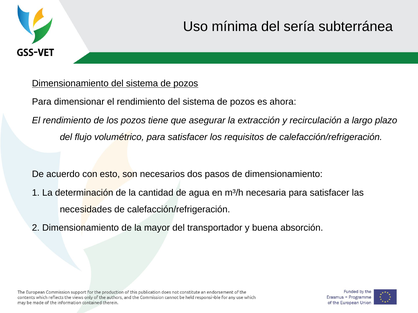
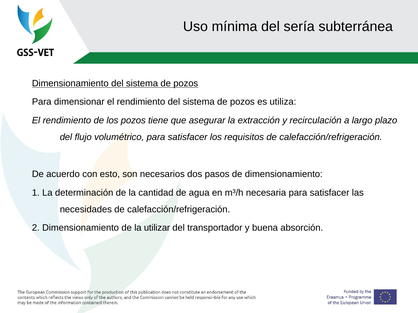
ahora: ahora -> utiliza (283, 102)
mayor: mayor -> utilizar (157, 228)
